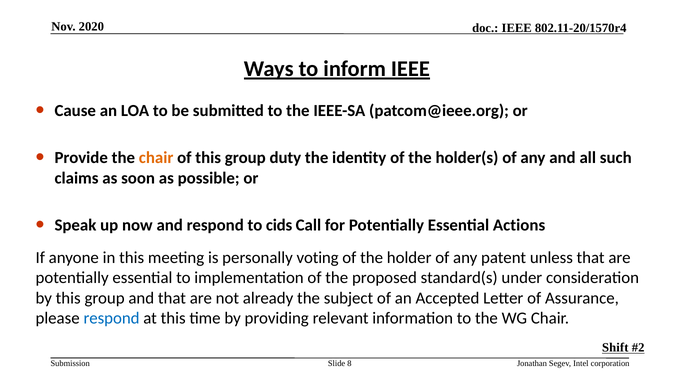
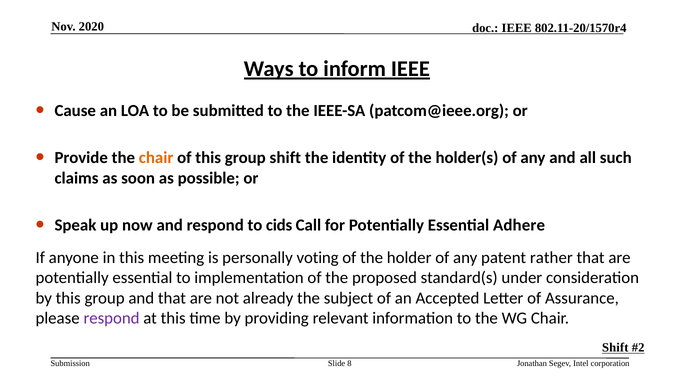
group duty: duty -> shift (285, 158)
Actions: Actions -> Adhere (519, 225)
unless: unless -> rather (551, 258)
respond colour: blue -> purple (112, 318)
